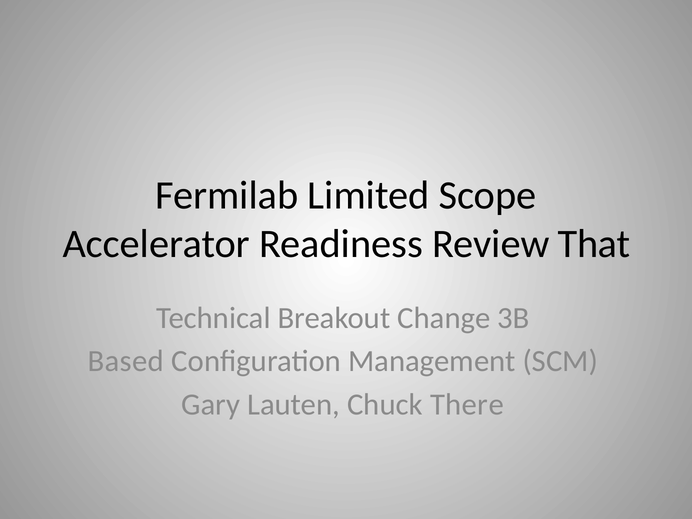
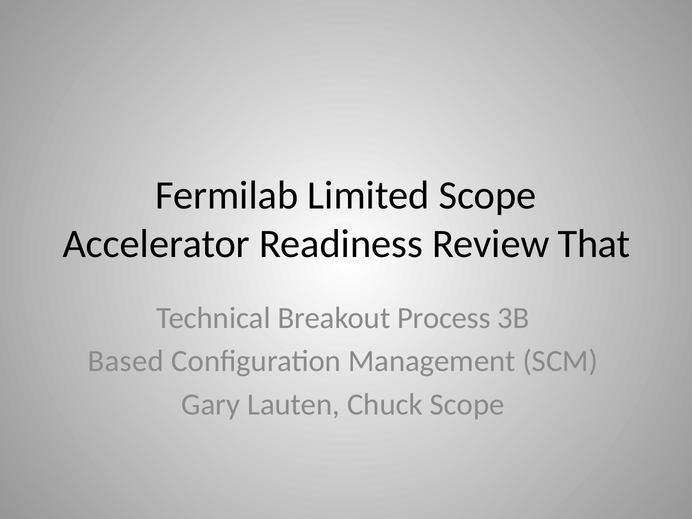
Change: Change -> Process (444, 318)
Chuck There: There -> Scope (467, 404)
